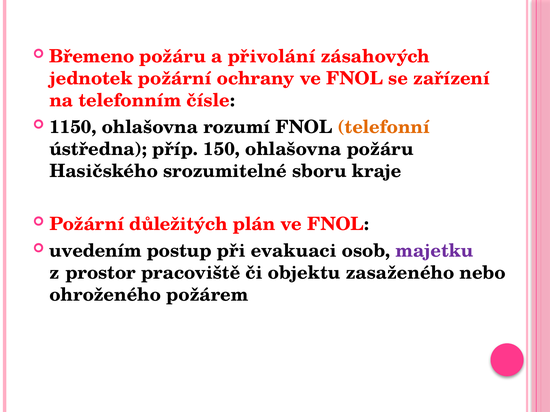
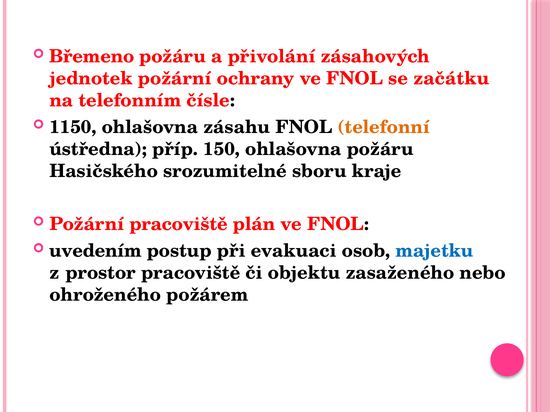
zařízení: zařízení -> začátku (451, 79)
rozumí: rozumí -> zásahu (237, 127)
Požární důležitých: důležitých -> pracoviště (179, 224)
majetku colour: purple -> blue (435, 251)
